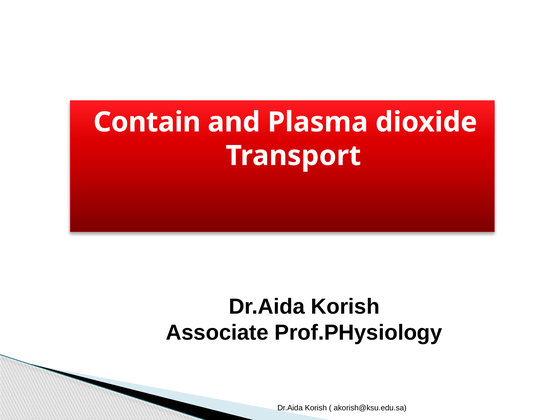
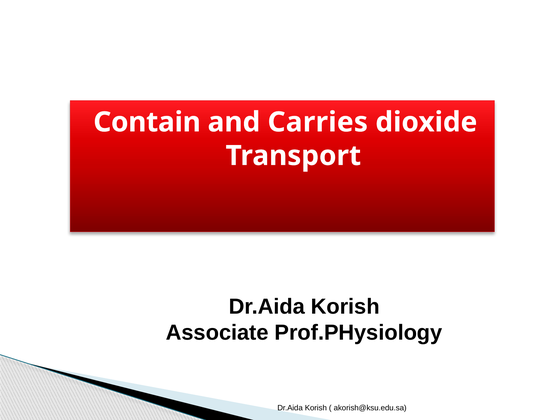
Plasma: Plasma -> Carries (318, 122)
